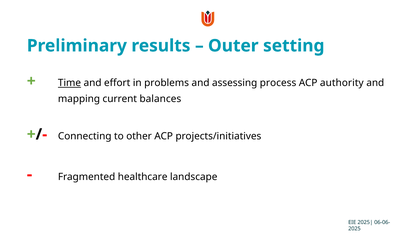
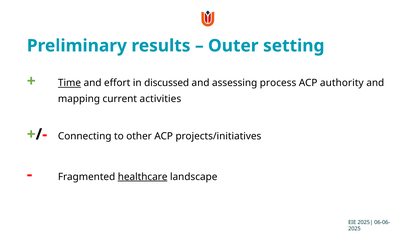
problems: problems -> discussed (167, 83)
balances: balances -> activities (160, 99)
healthcare underline: none -> present (143, 177)
